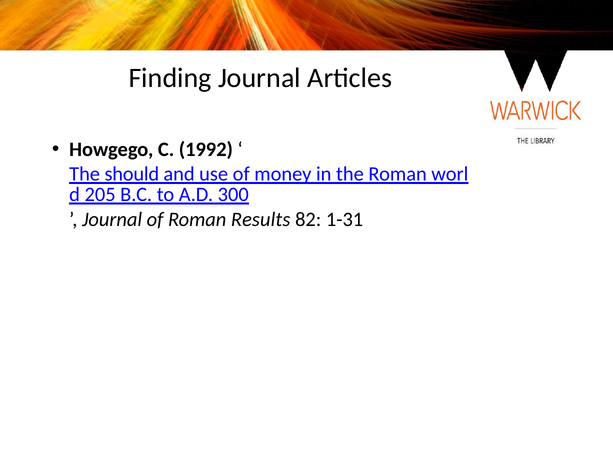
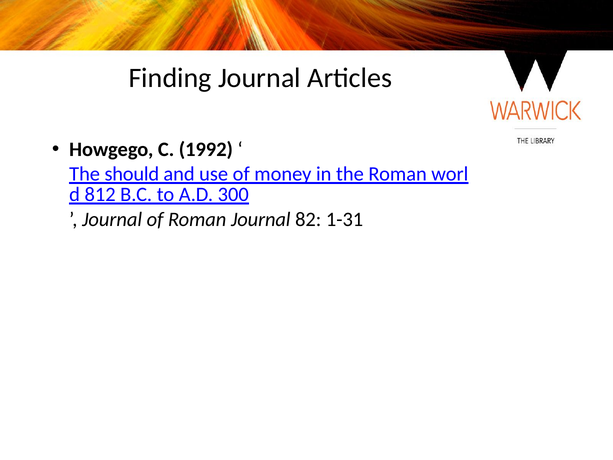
205: 205 -> 812 (100, 194)
Roman Results: Results -> Journal (261, 219)
